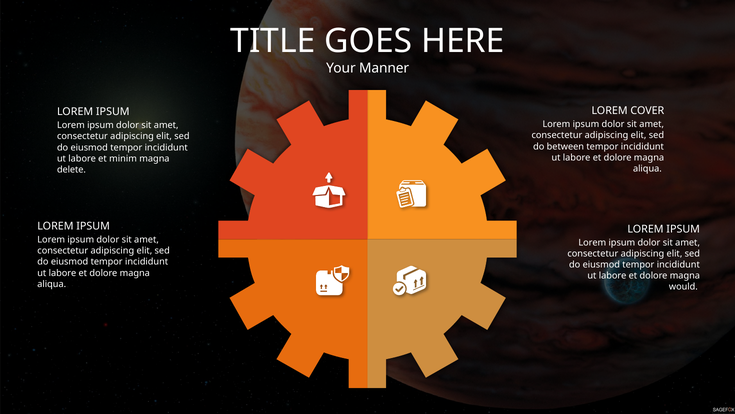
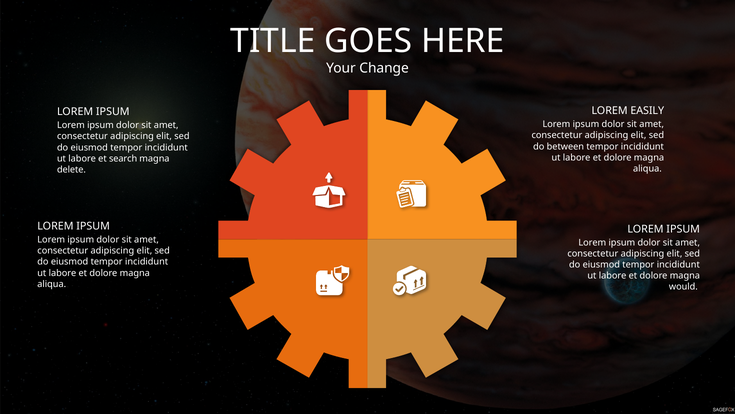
Manner: Manner -> Change (384, 68)
COVER: COVER -> EASILY (647, 111)
minim: minim -> search (123, 158)
